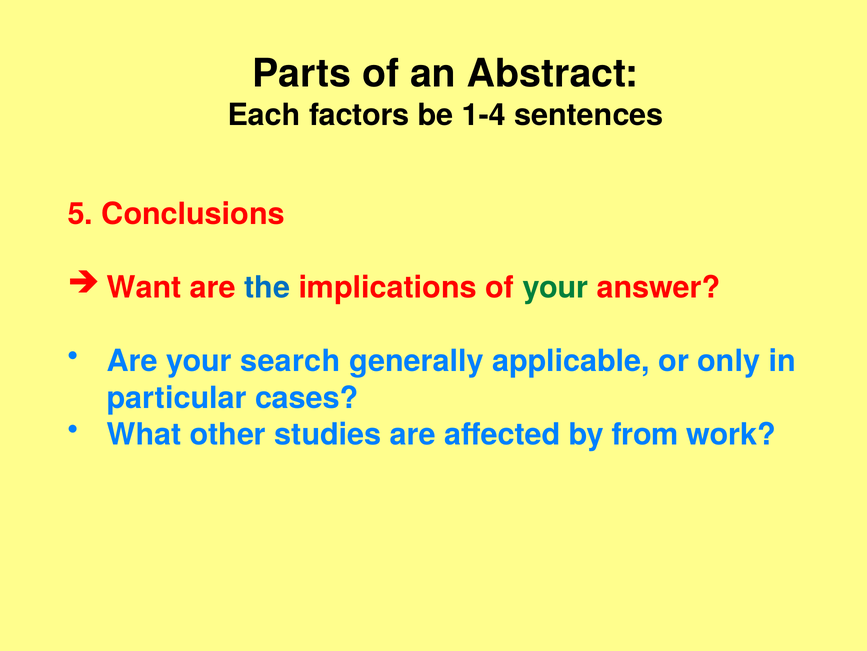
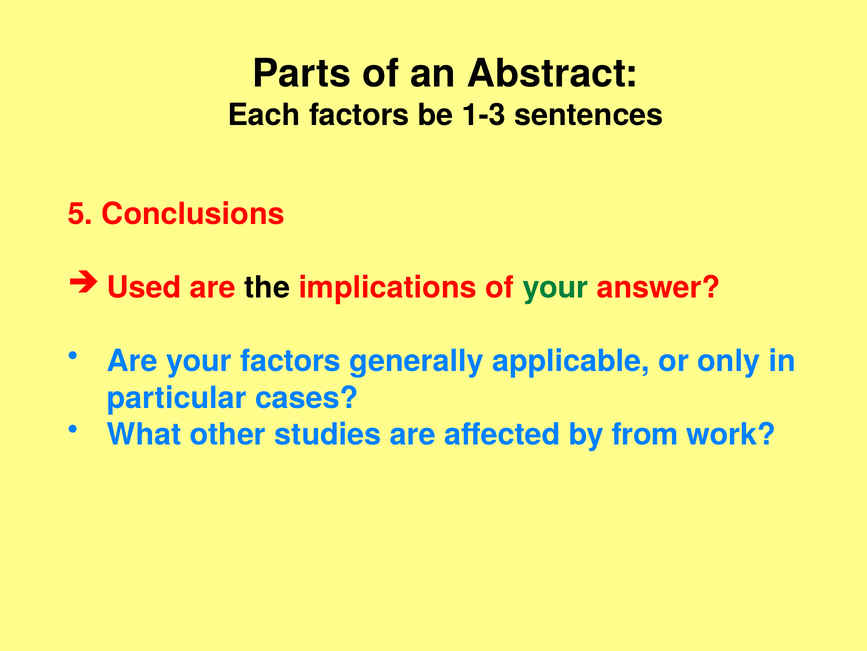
1-4: 1-4 -> 1-3 (484, 115)
Want: Want -> Used (144, 288)
the colour: blue -> black (267, 288)
your search: search -> factors (291, 361)
